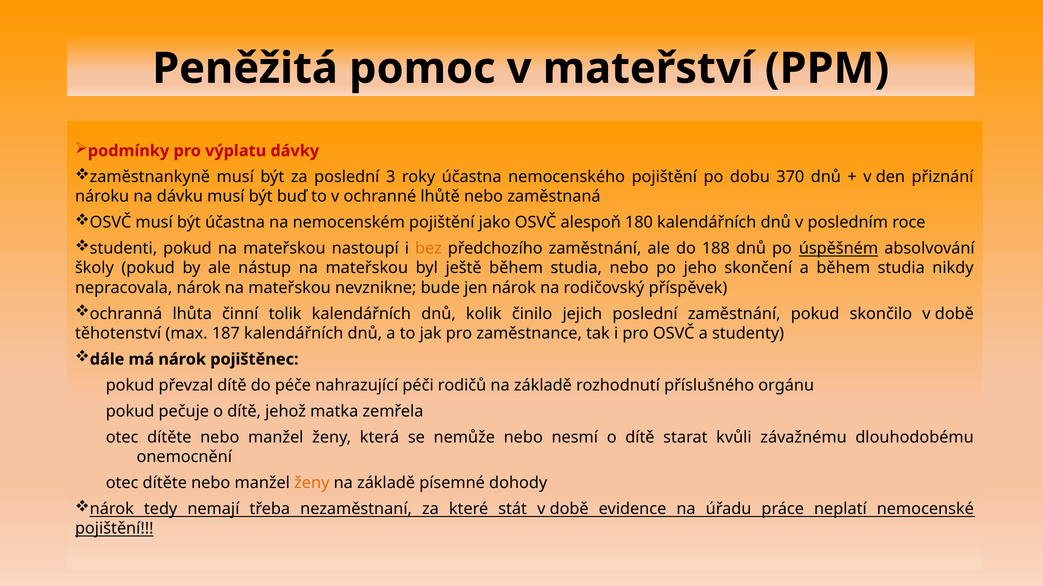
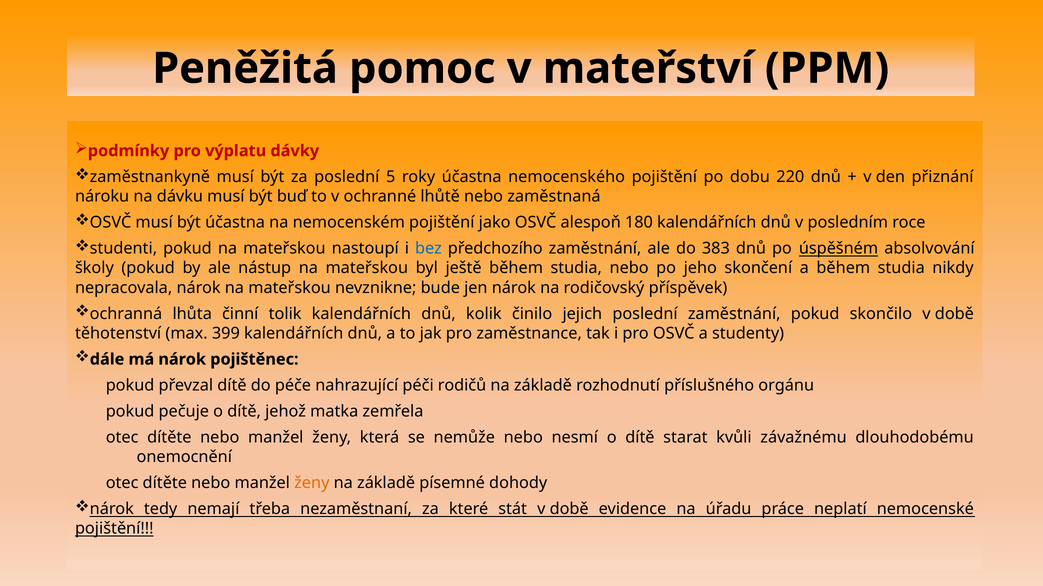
3: 3 -> 5 (391, 177)
370: 370 -> 220 (790, 177)
bez colour: orange -> blue (428, 249)
188: 188 -> 383 (716, 249)
187: 187 -> 399 (226, 334)
